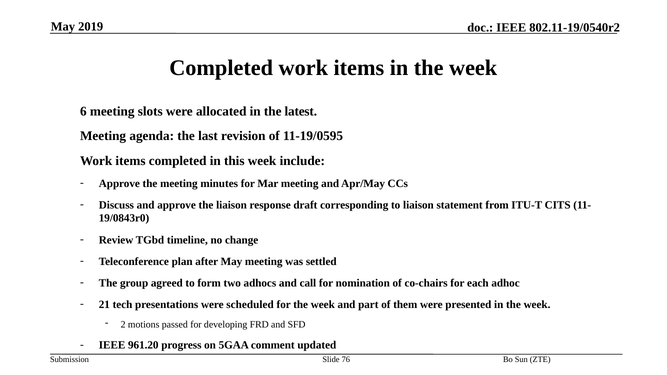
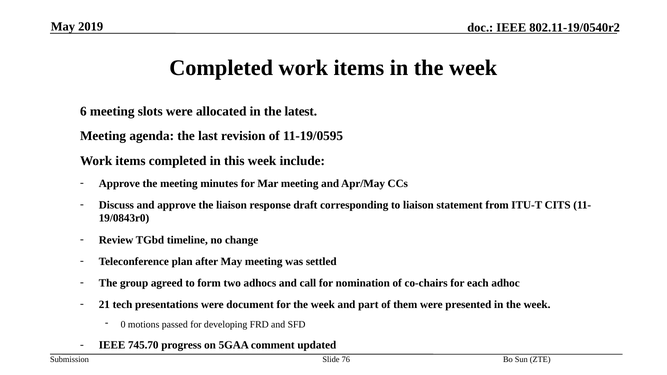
scheduled: scheduled -> document (250, 305)
2: 2 -> 0 (123, 325)
961.20: 961.20 -> 745.70 (143, 345)
